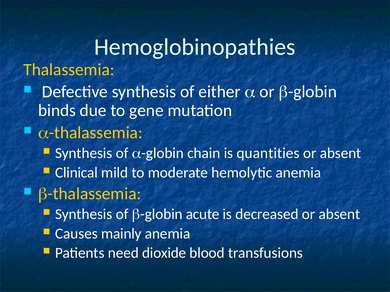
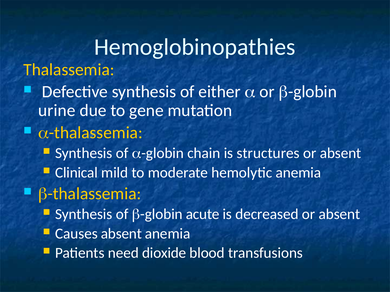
binds: binds -> urine (57, 111)
quantities: quantities -> structures (268, 153)
Causes mainly: mainly -> absent (121, 234)
